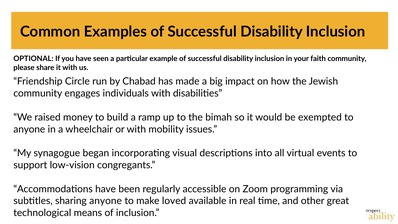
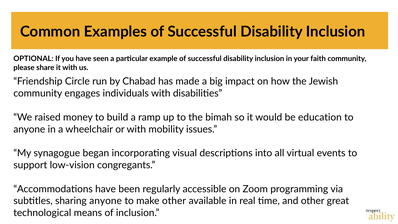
exempted: exempted -> education (320, 117)
make loved: loved -> other (174, 201)
